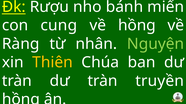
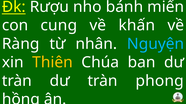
về hồng: hồng -> khấn (137, 25)
Nguyện colour: light green -> light blue (156, 44)
truyền: truyền -> phong (160, 81)
